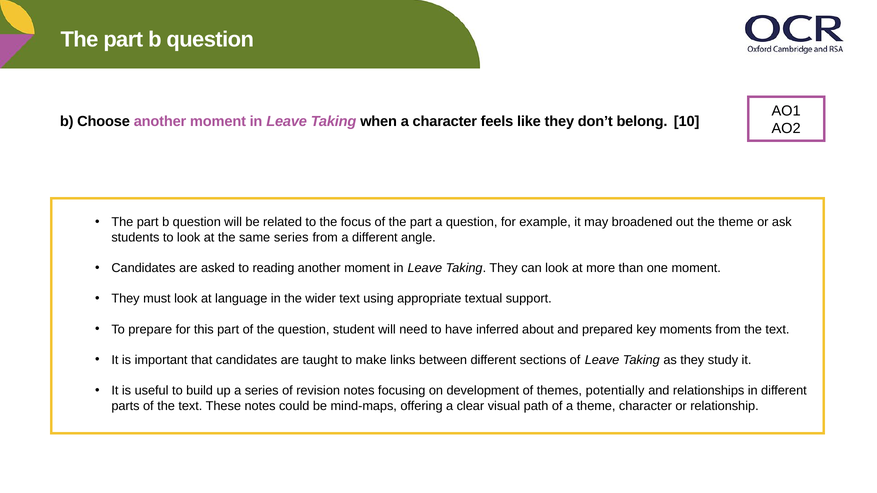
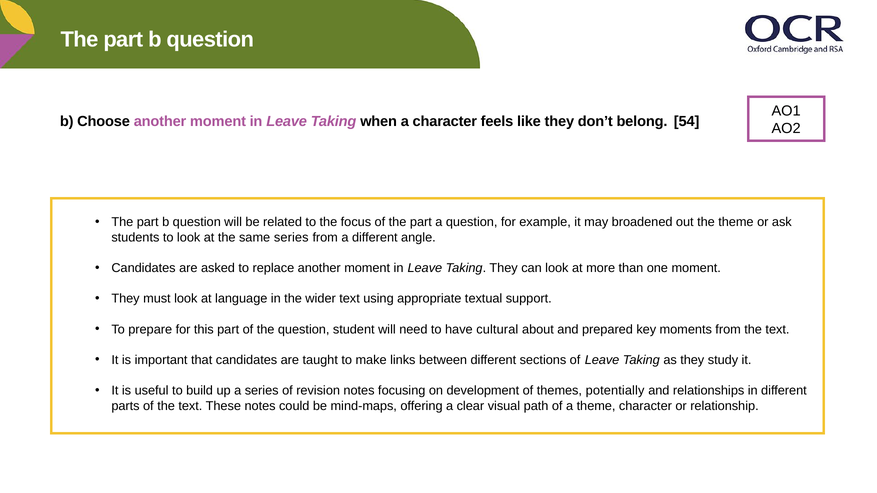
10: 10 -> 54 (687, 122)
reading: reading -> replace (273, 268)
inferred: inferred -> cultural (497, 330)
